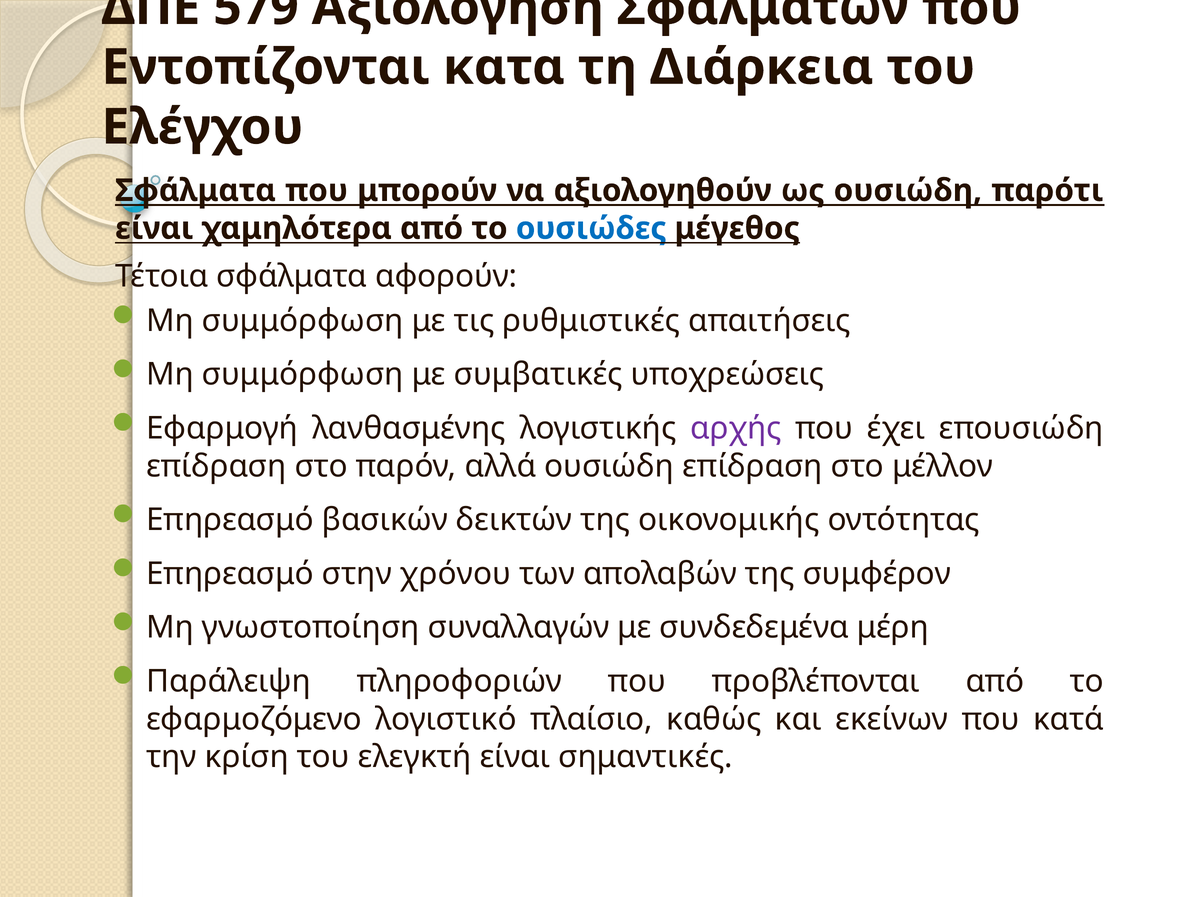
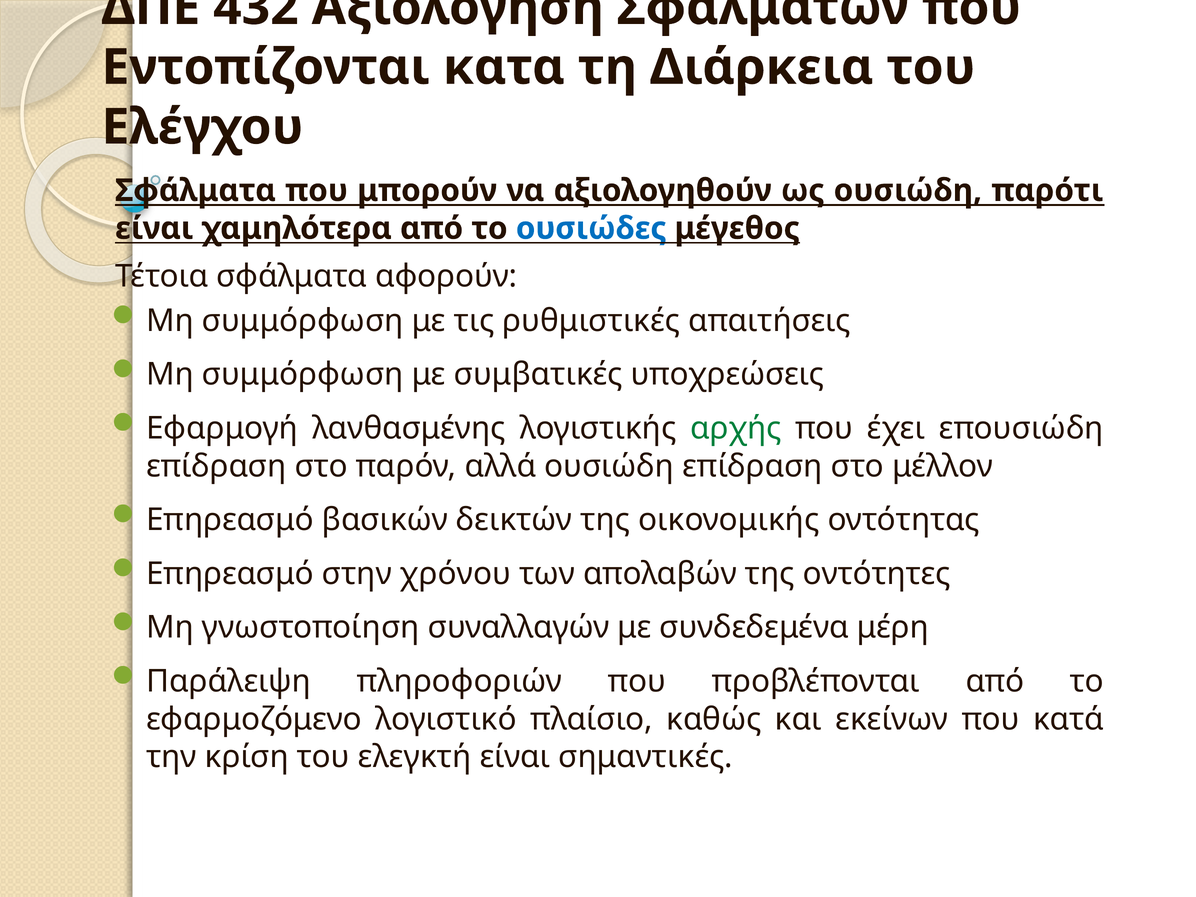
579: 579 -> 432 (256, 8)
αρχής colour: purple -> green (736, 428)
συμφέρον: συμφέρον -> οντότητες (877, 574)
